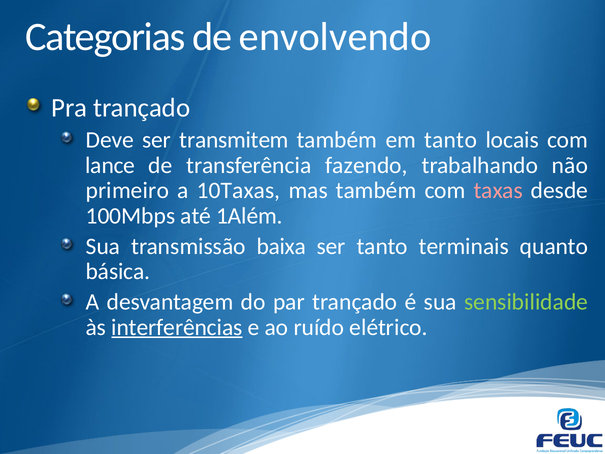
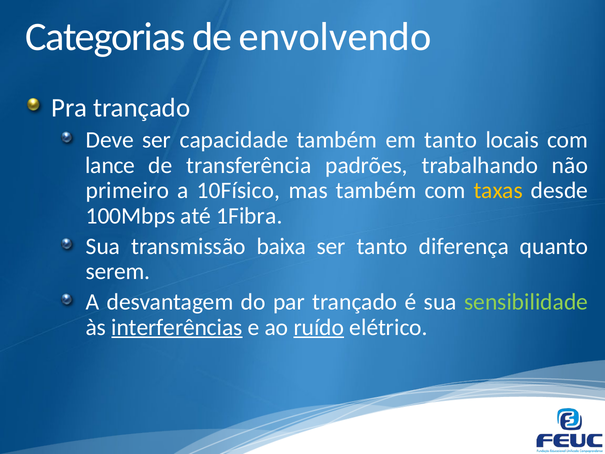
transmitem: transmitem -> capacidade (234, 140)
fazendo: fazendo -> padrões (367, 165)
10Taxas: 10Taxas -> 10Físico (239, 191)
taxas colour: pink -> yellow (498, 191)
1Além: 1Além -> 1Fibra (249, 216)
terminais: terminais -> diferença (464, 246)
básica: básica -> serem (118, 272)
ruído underline: none -> present (319, 327)
